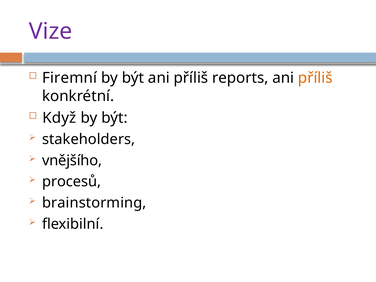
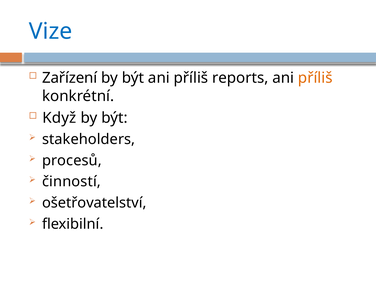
Vize colour: purple -> blue (51, 31)
Firemní: Firemní -> Zařízení (70, 78)
vnějšího: vnějšího -> procesů (72, 160)
procesů: procesů -> činností (71, 182)
brainstorming: brainstorming -> ošetřovatelství (94, 203)
